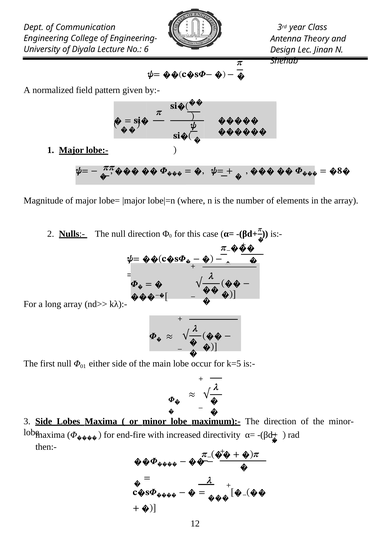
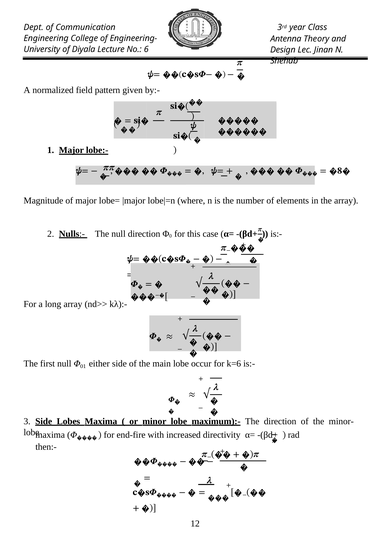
k=5: k=5 -> k=6 (234, 363)
